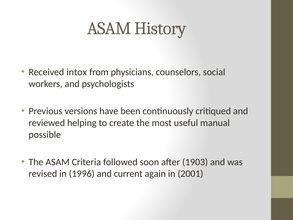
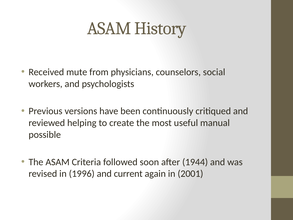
intox: intox -> mute (77, 72)
1903: 1903 -> 1944 (195, 162)
